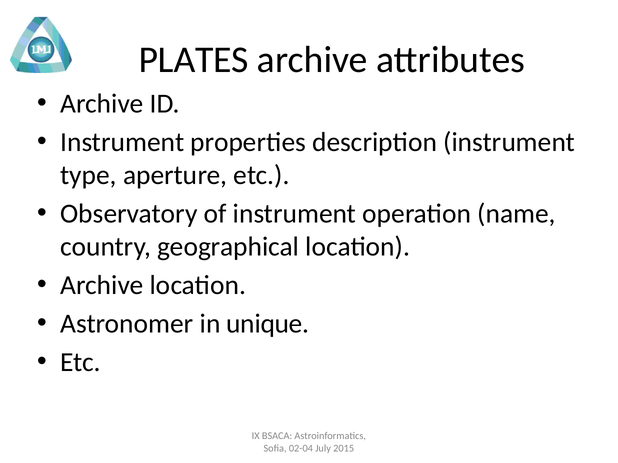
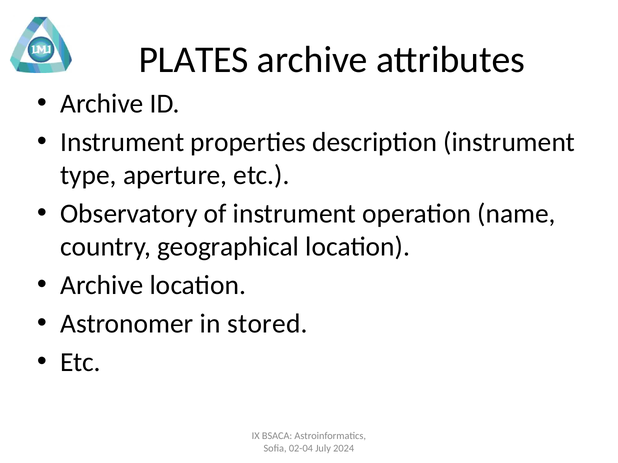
unique: unique -> stored (267, 324)
2015: 2015 -> 2024 (344, 449)
